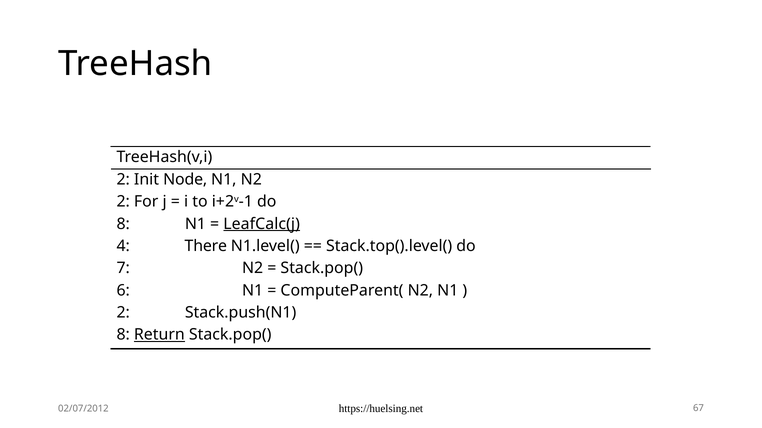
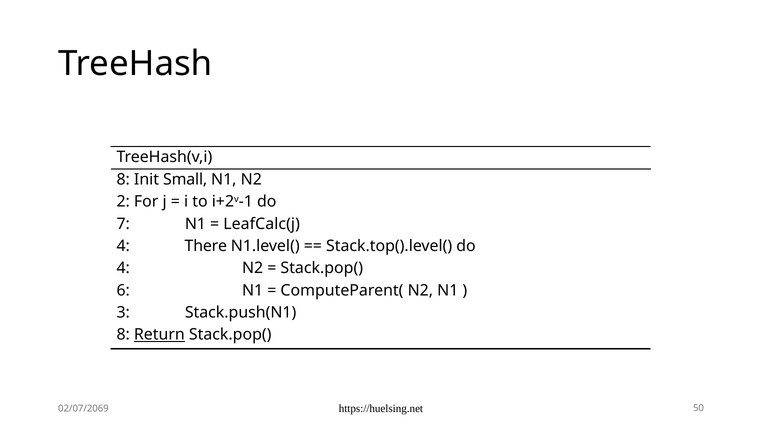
2: 2 -> 8 (123, 180)
Node: Node -> Small (185, 180)
8: 8 -> 7 (123, 224)
LeafCalc(j underline: present -> none (262, 224)
7: 7 -> 4 (123, 269)
2: 2 -> 3 (123, 313)
67: 67 -> 50 (698, 409)
02/07/2012: 02/07/2012 -> 02/07/2069 (83, 409)
